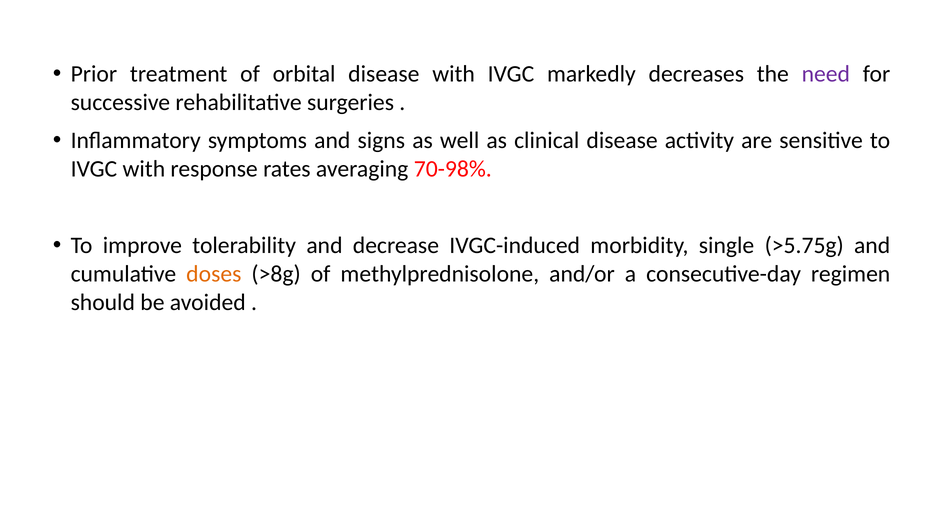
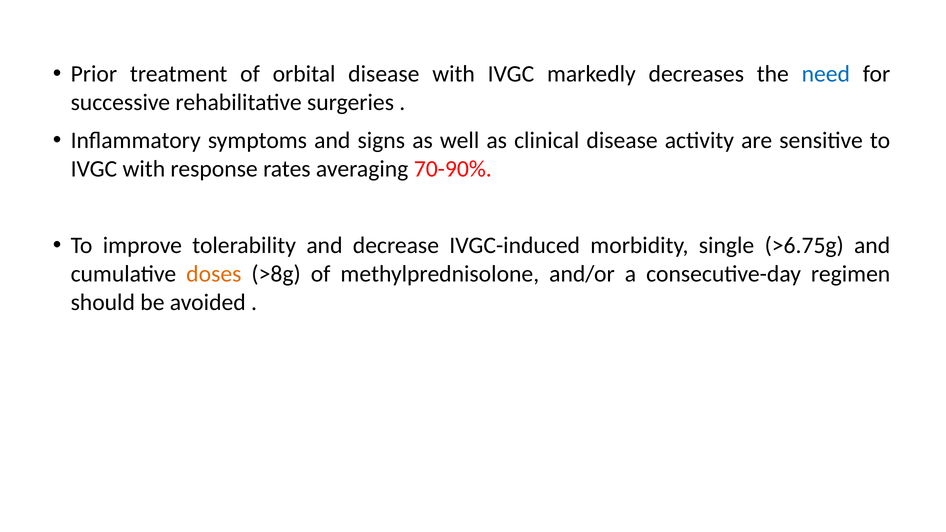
need colour: purple -> blue (826, 74)
70-98%: 70-98% -> 70-90% (453, 169)
>5.75g: >5.75g -> >6.75g (804, 246)
